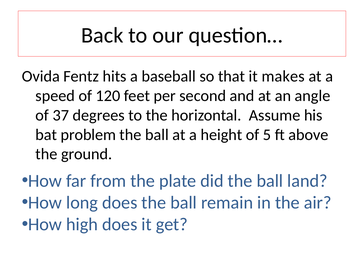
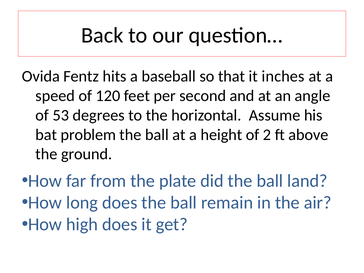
makes: makes -> inches (283, 76)
37: 37 -> 53 (61, 115)
5: 5 -> 2 (267, 135)
